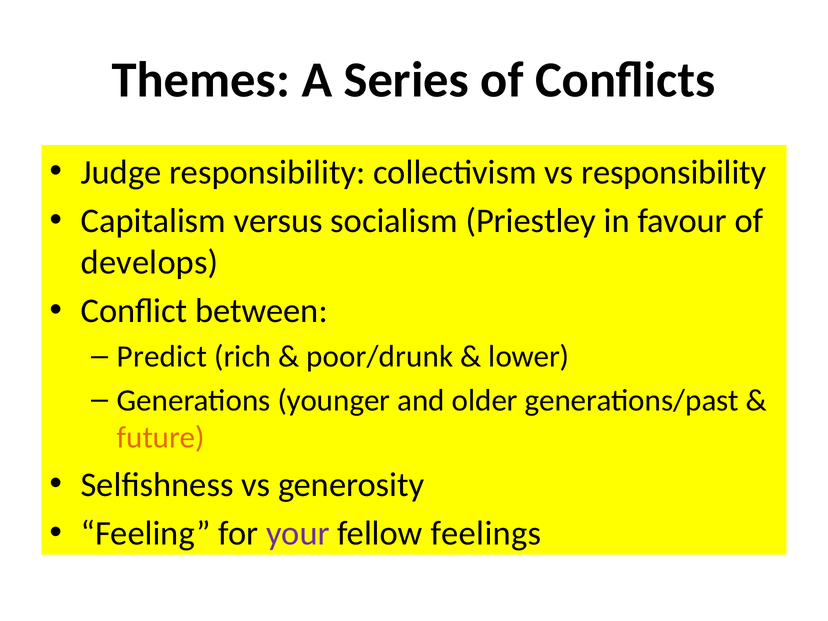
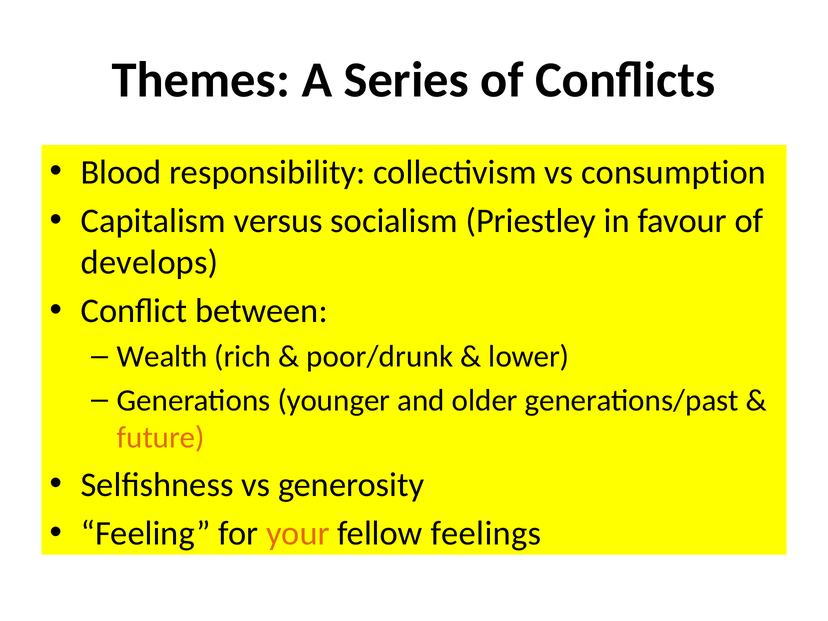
Judge: Judge -> Blood (121, 172)
vs responsibility: responsibility -> consumption (674, 172)
Predict: Predict -> Wealth (162, 357)
your colour: purple -> orange (298, 533)
